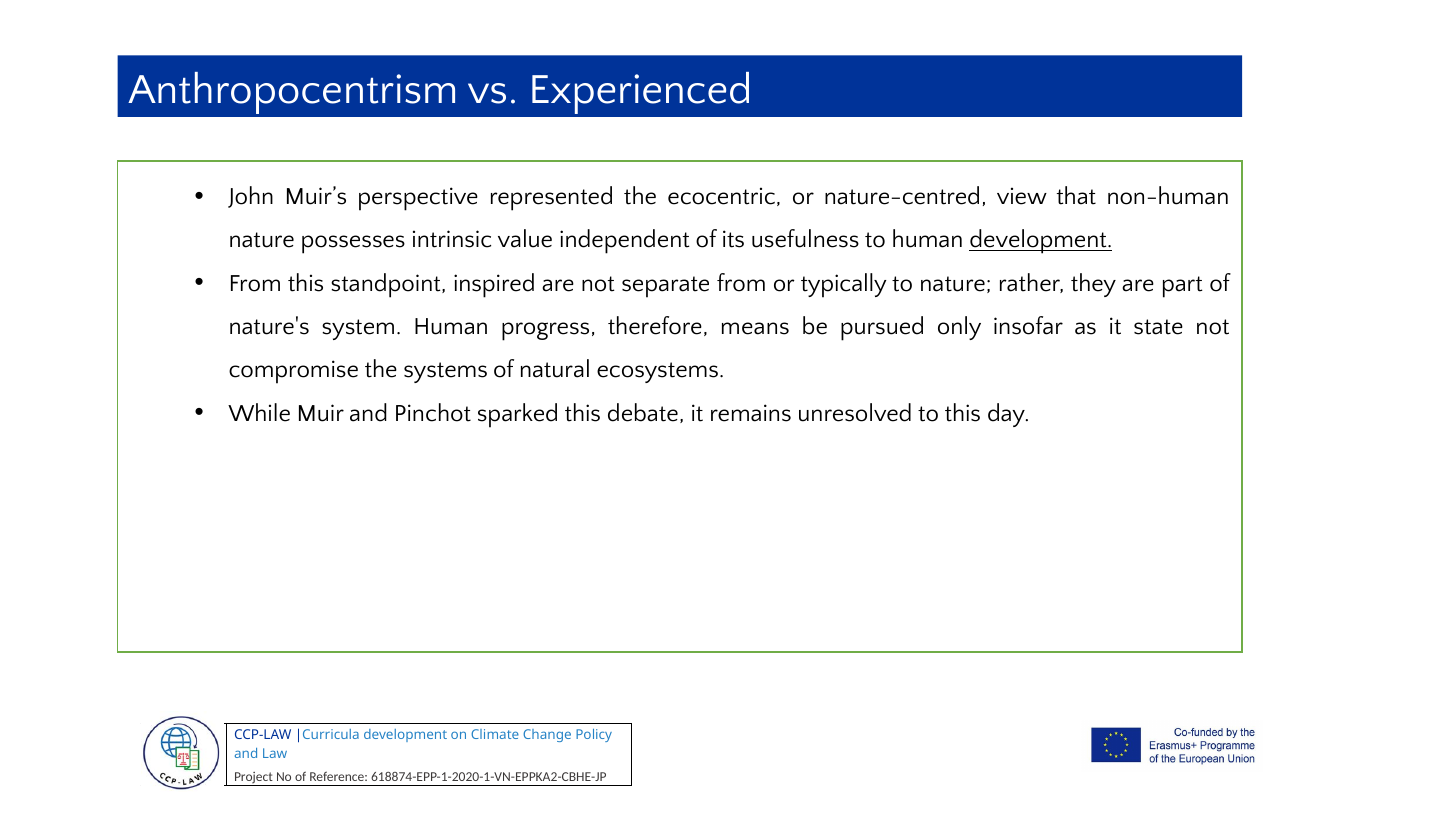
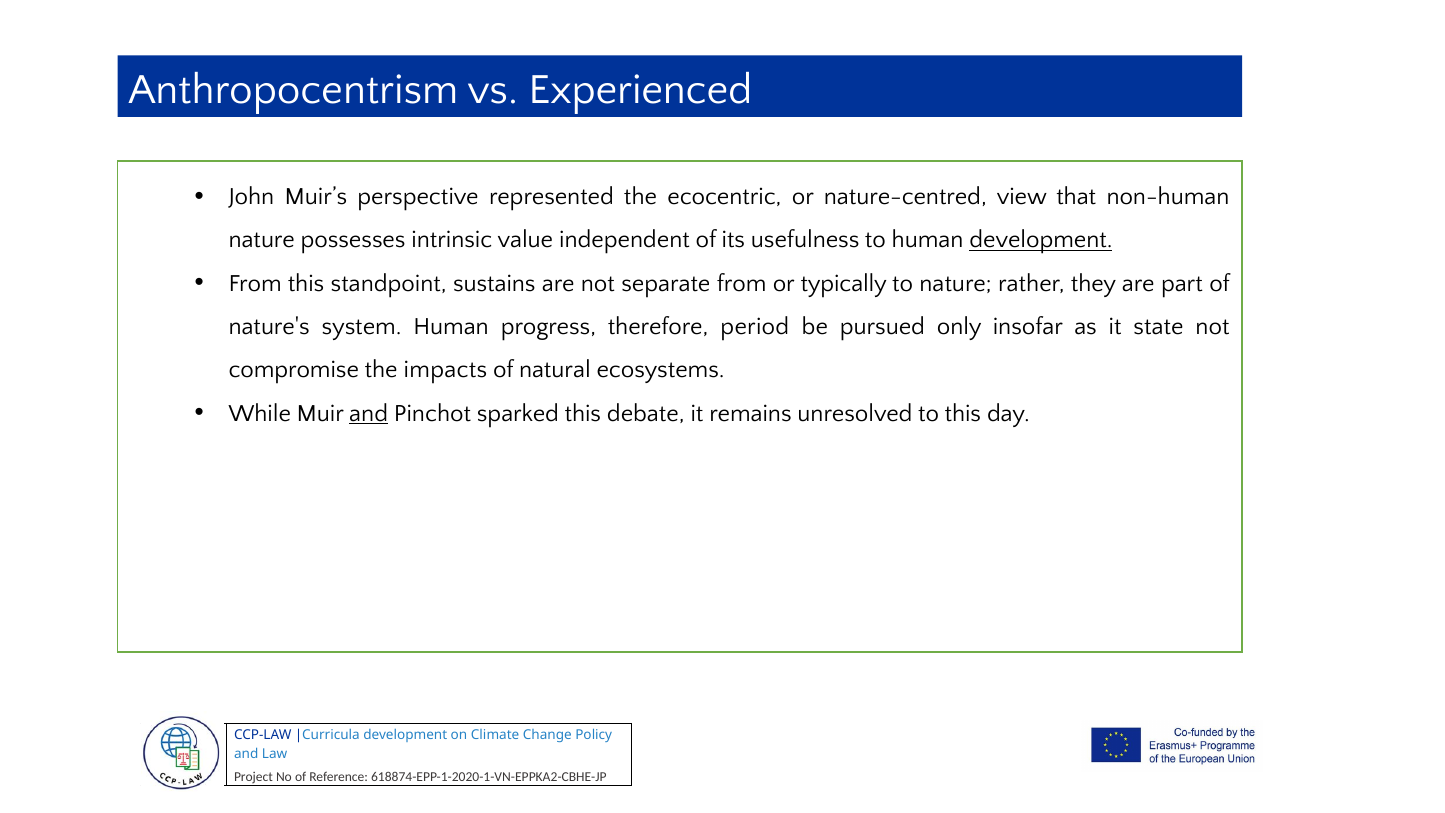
inspired: inspired -> sustains (494, 283)
means: means -> period (755, 326)
systems: systems -> impacts (445, 370)
and underline: none -> present (369, 413)
